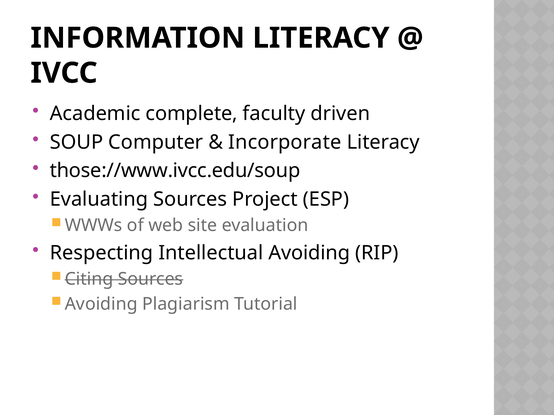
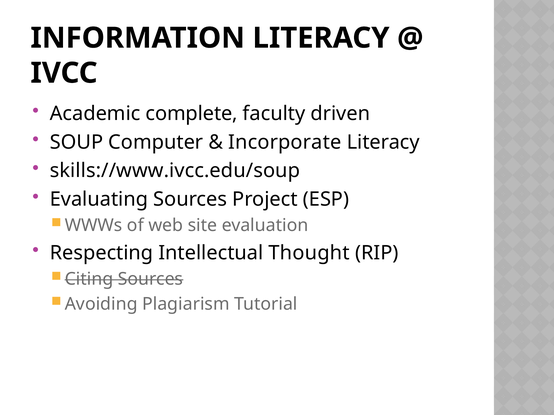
those://www.ivcc.edu/soup: those://www.ivcc.edu/soup -> skills://www.ivcc.edu/soup (175, 171)
Intellectual Avoiding: Avoiding -> Thought (309, 253)
